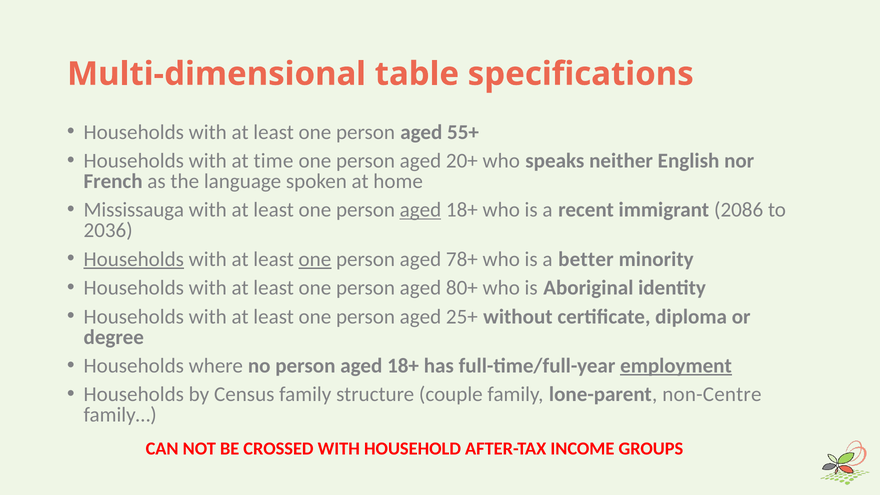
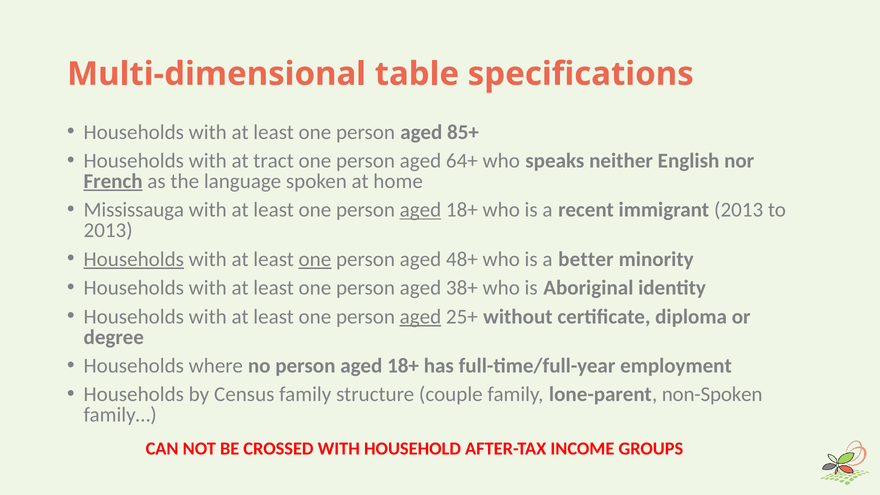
55+: 55+ -> 85+ (463, 132)
time: time -> tract (274, 161)
20+: 20+ -> 64+ (462, 161)
French underline: none -> present (113, 181)
immigrant 2086: 2086 -> 2013 (739, 210)
2036: 2036 -> 2013 (108, 230)
78+: 78+ -> 48+ (462, 259)
80+: 80+ -> 38+ (462, 288)
aged underline: none -> present (420, 317)
employment underline: present -> none (676, 366)
non-Centre: non-Centre -> non-Spoken (712, 394)
